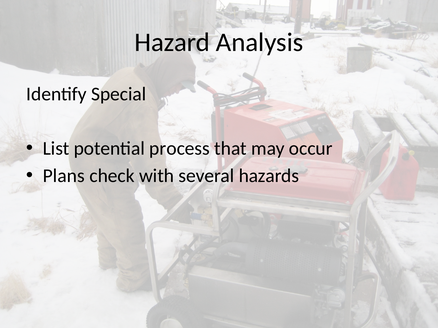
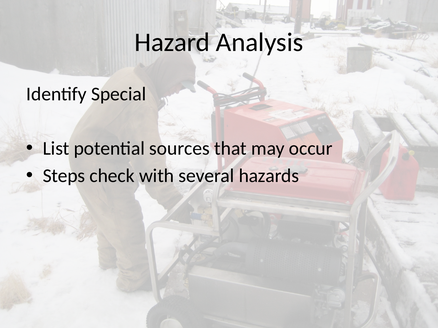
process: process -> sources (180, 149)
Plans: Plans -> Steps (64, 176)
